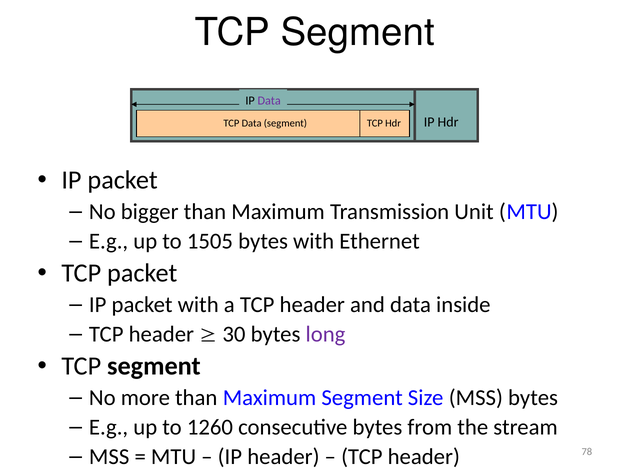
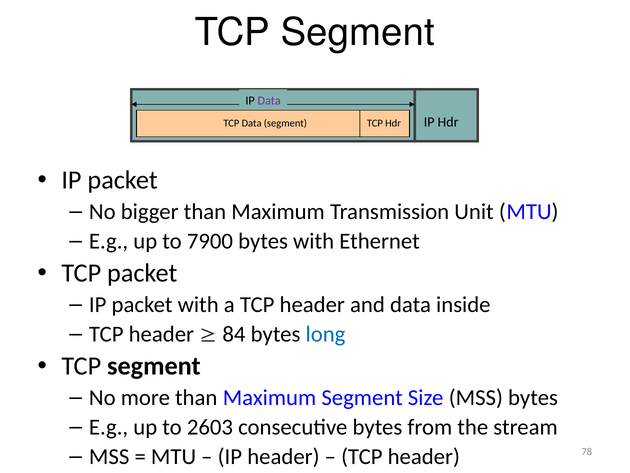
1505: 1505 -> 7900 (210, 241)
30: 30 -> 84 (234, 334)
long colour: purple -> blue (325, 334)
1260: 1260 -> 2603 (210, 427)
